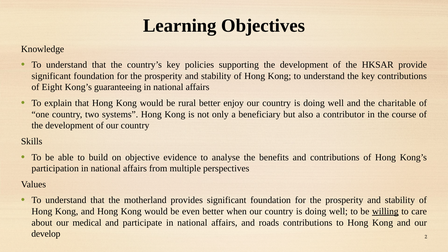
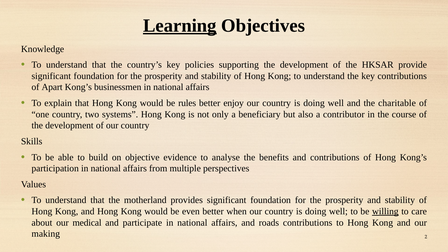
Learning underline: none -> present (180, 26)
Eight: Eight -> Apart (52, 87)
guaranteeing: guaranteeing -> businessmen (118, 87)
rural: rural -> rules (187, 103)
develop: develop -> making (46, 234)
